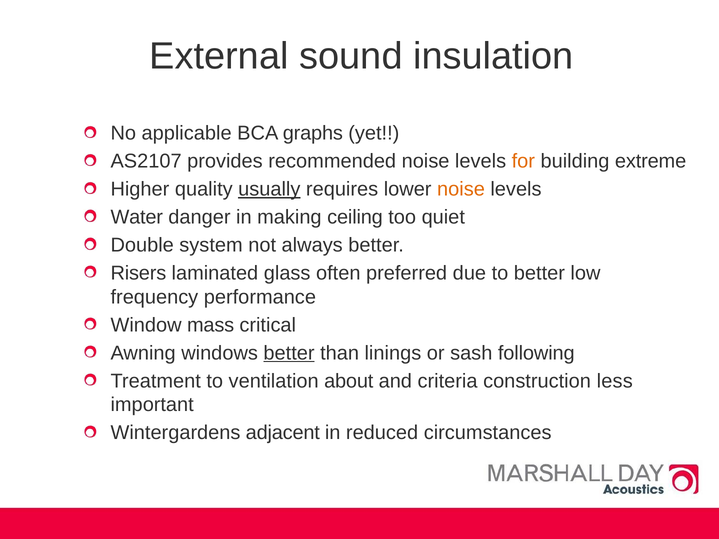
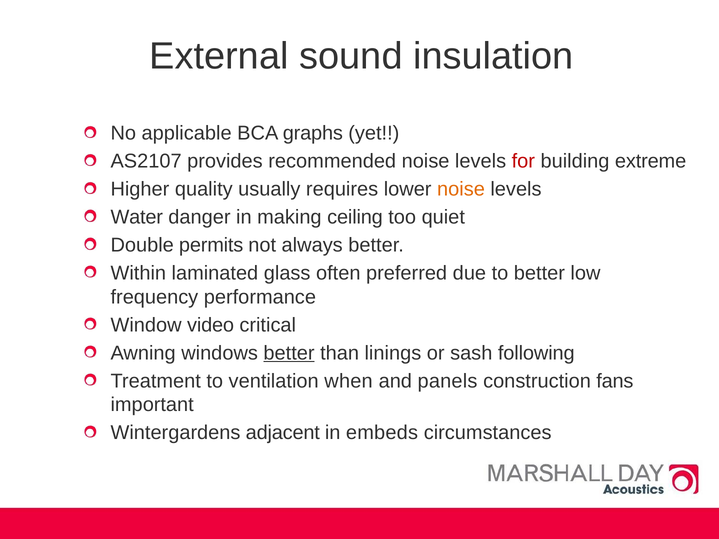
for colour: orange -> red (523, 161)
usually underline: present -> none (269, 189)
system: system -> permits (211, 245)
Risers: Risers -> Within (138, 273)
mass: mass -> video (211, 325)
about: about -> when (349, 381)
criteria: criteria -> panels (447, 381)
less: less -> fans (615, 381)
reduced: reduced -> embeds (382, 433)
